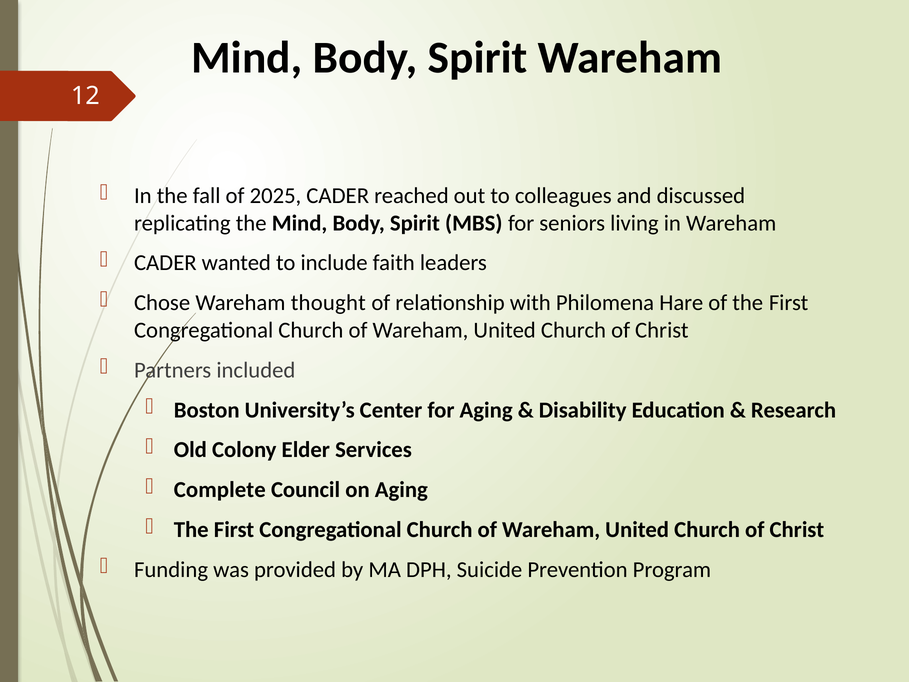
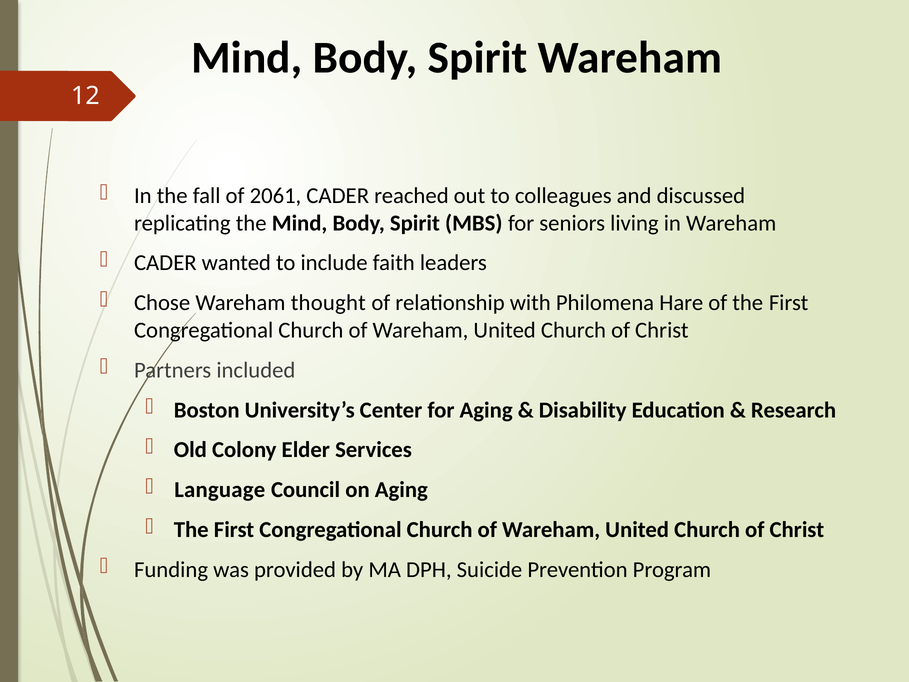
2025: 2025 -> 2061 (275, 196)
Complete: Complete -> Language (220, 490)
